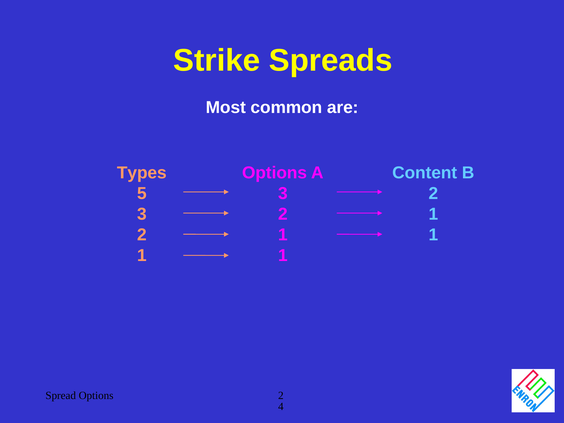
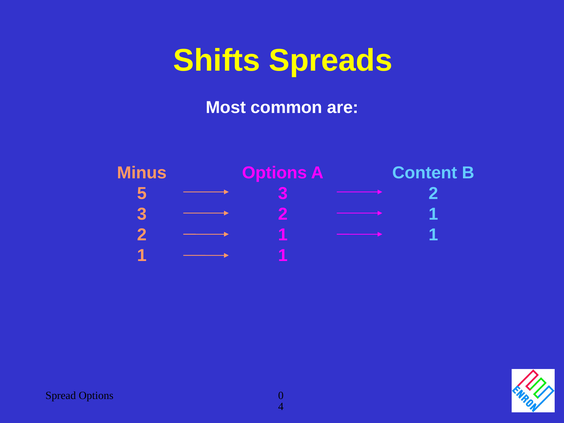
Strike: Strike -> Shifts (217, 60)
Types: Types -> Minus (142, 173)
Options 2: 2 -> 0 (281, 396)
